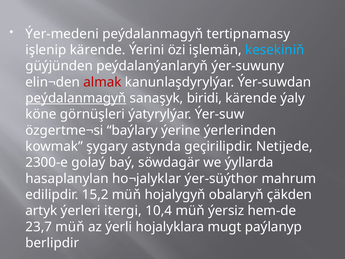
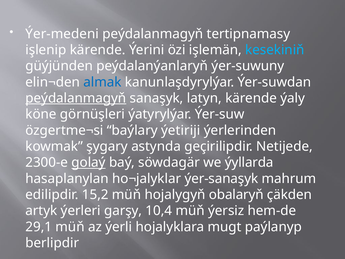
almak colour: red -> blue (102, 82)
biridi: biridi -> latyn (204, 98)
ýerine: ýerine -> ýetiriji (181, 130)
golaý underline: none -> present (89, 162)
ýer-süýthor: ýer-süýthor -> ýer-sanaşyk (221, 178)
itergi: itergi -> garşy (123, 211)
23,7: 23,7 -> 29,1 (39, 227)
